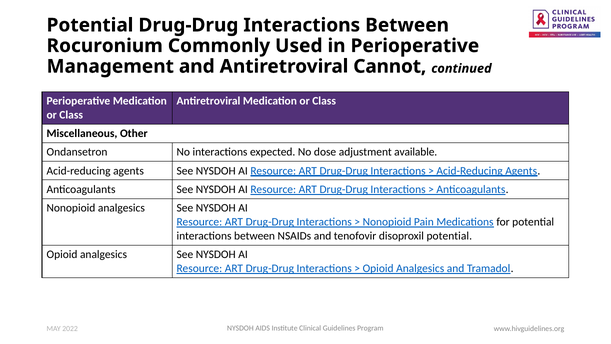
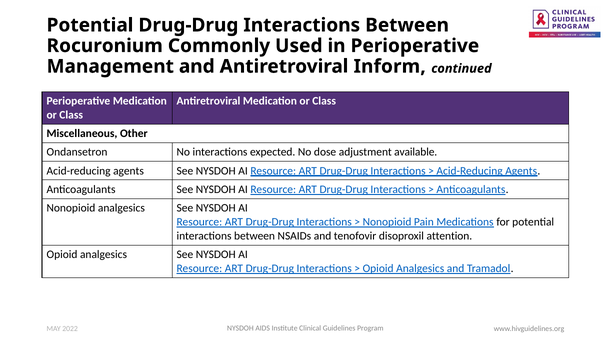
Cannot: Cannot -> Inform (390, 66)
disoproxil potential: potential -> attention (449, 236)
